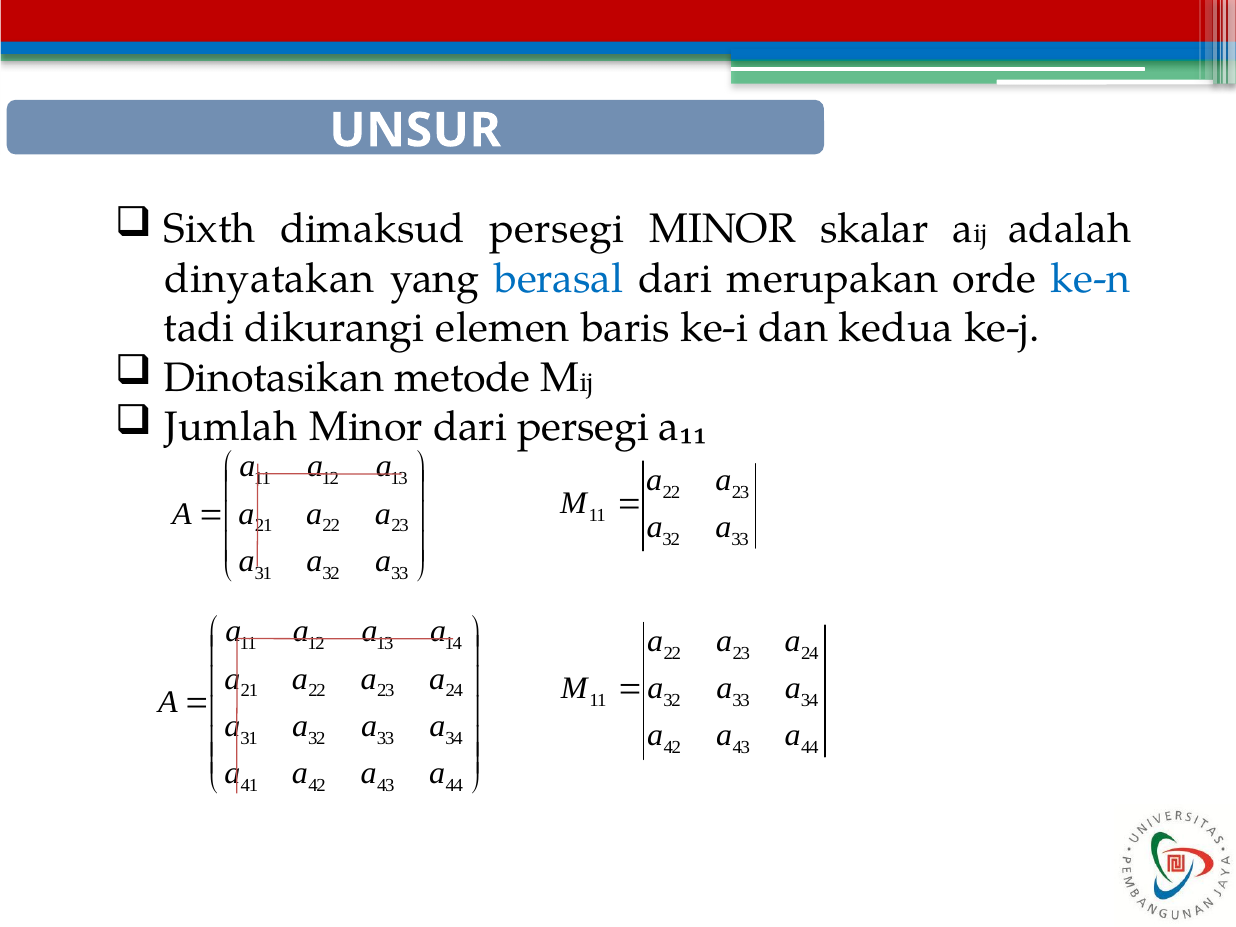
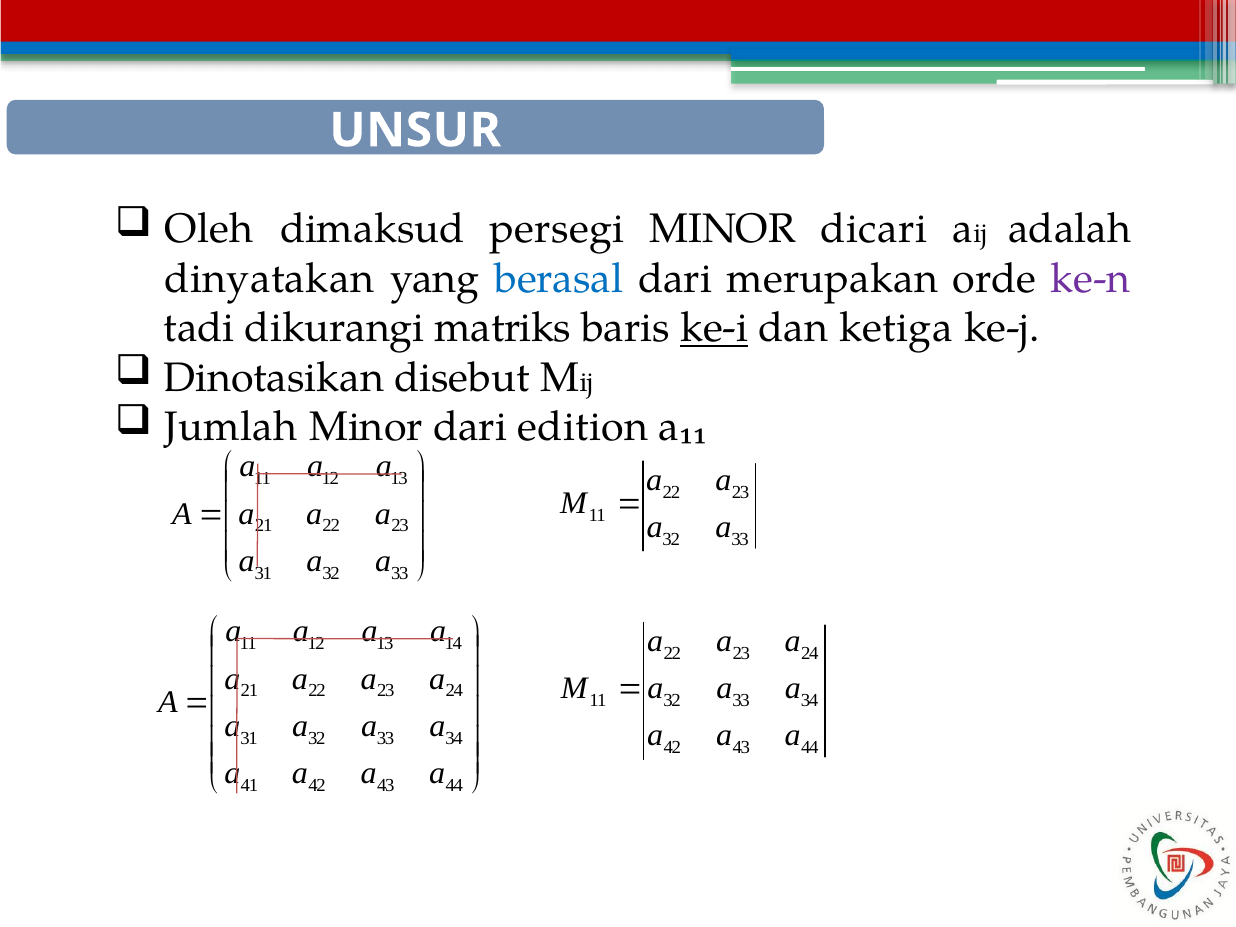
Sixth: Sixth -> Oleh (209, 229)
skalar: skalar -> dicari (874, 229)
ke-n colour: blue -> purple (1091, 279)
elemen: elemen -> matriks (503, 328)
ke-i underline: none -> present (714, 328)
kedua: kedua -> ketiga (896, 328)
metode: metode -> disebut (462, 378)
dari persegi: persegi -> edition (583, 427)
